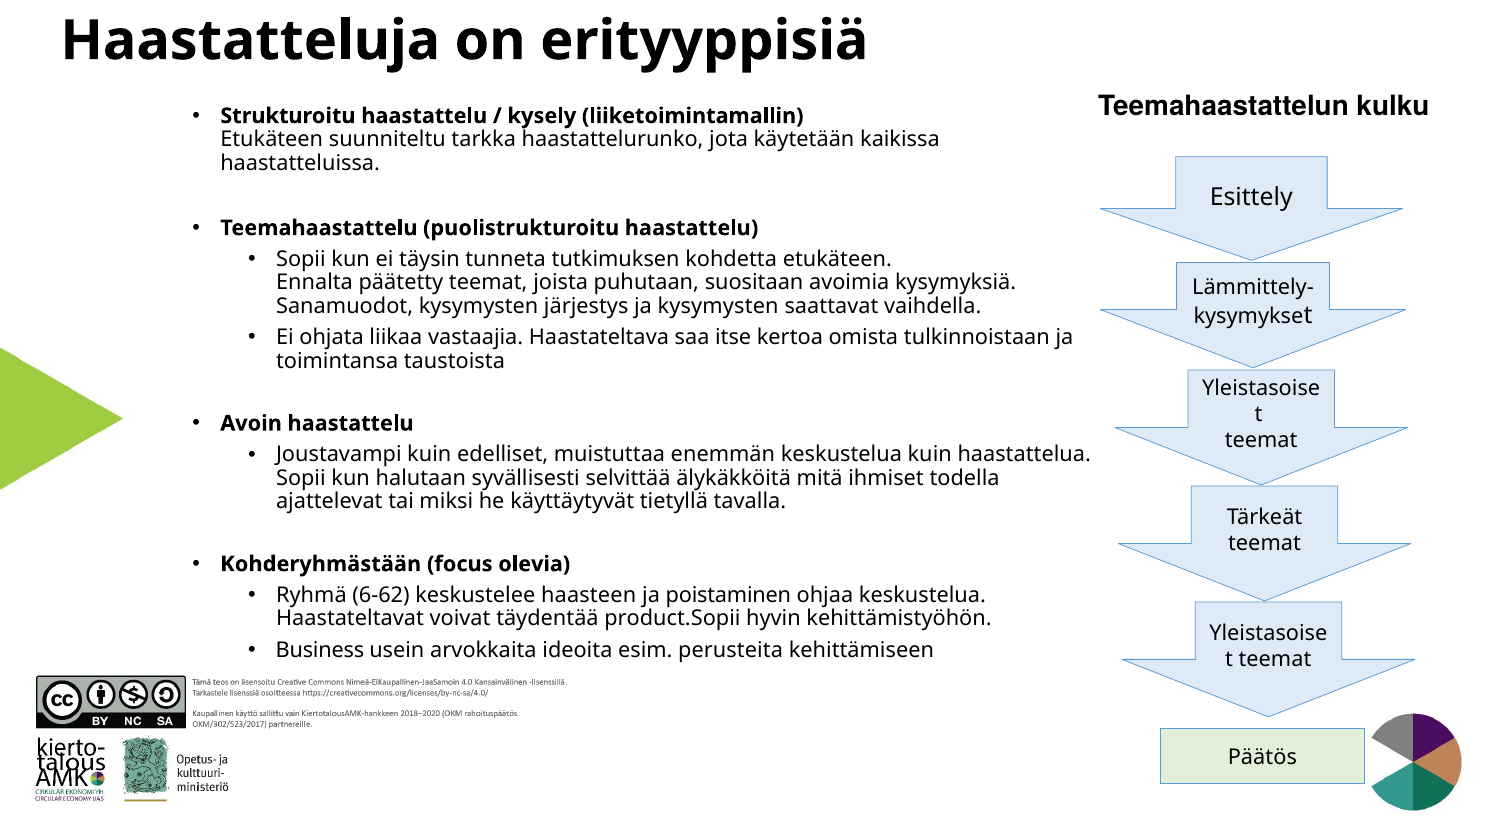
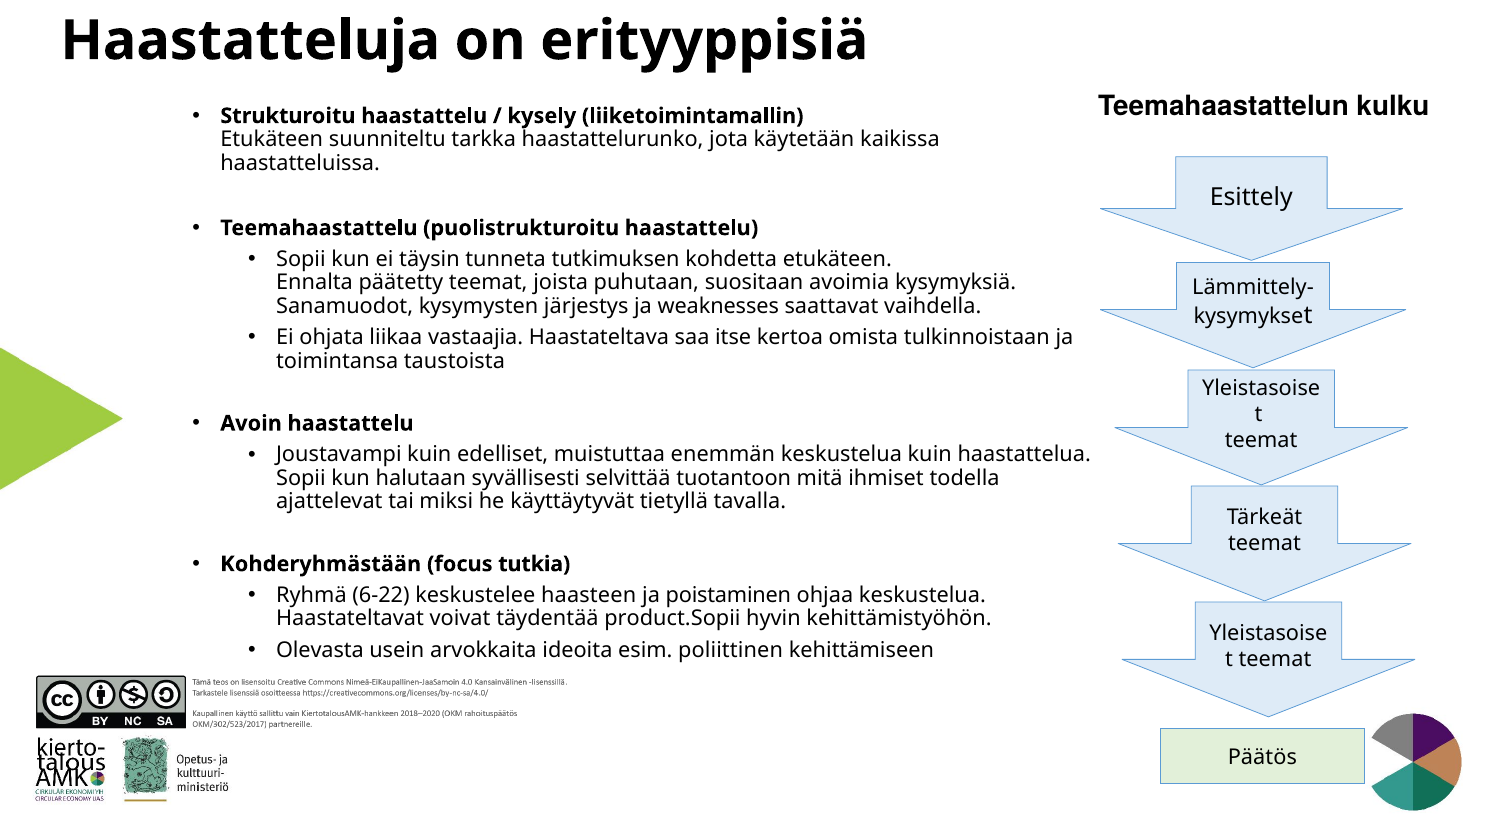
ja kysymysten: kysymysten -> weaknesses (718, 306)
älykäkköitä: älykäkköitä -> tuotantoon (734, 478)
olevia: olevia -> tutkia (534, 564)
6-62: 6-62 -> 6-22 (381, 595)
Business: Business -> Olevasta (320, 650)
perusteita: perusteita -> poliittinen (731, 650)
